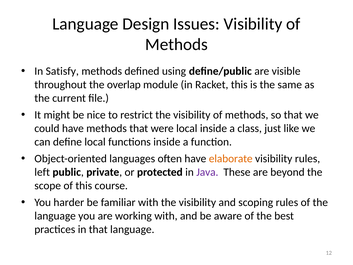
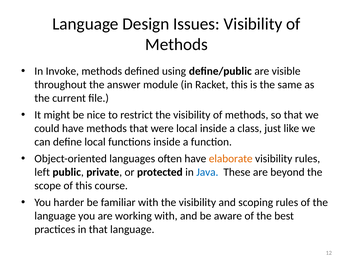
Satisfy: Satisfy -> Invoke (62, 71)
overlap: overlap -> answer (124, 85)
Java colour: purple -> blue (207, 172)
